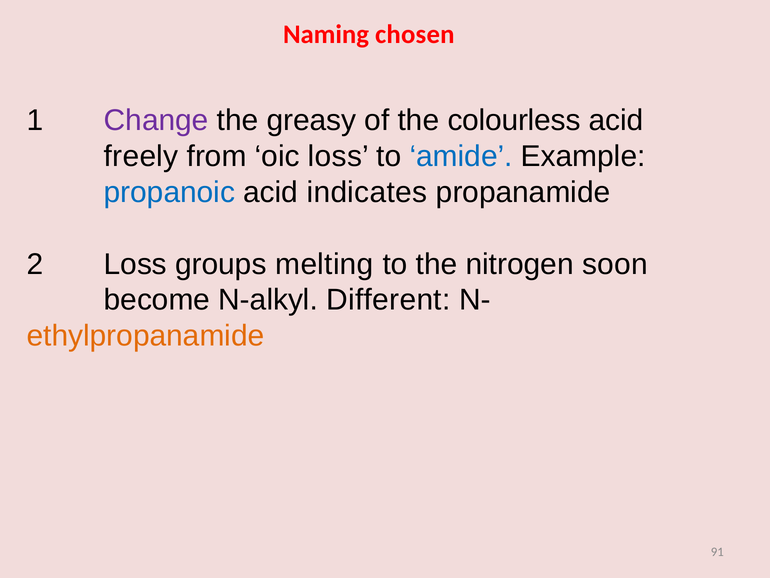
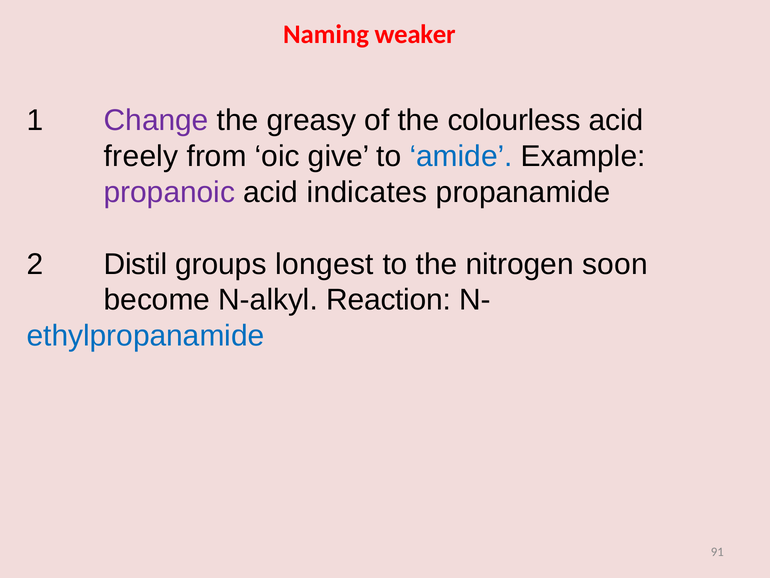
chosen: chosen -> weaker (415, 35)
oic loss: loss -> give (339, 156)
propanoic colour: blue -> purple (169, 192)
2 Loss: Loss -> Distil (135, 264)
melting: melting -> longest (324, 264)
Different: Different -> Reaction (389, 300)
ethylpropanamide colour: orange -> blue (146, 336)
